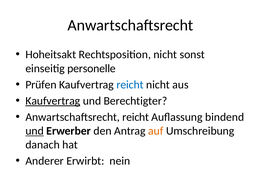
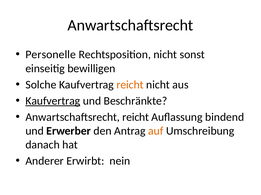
Hoheitsakt: Hoheitsakt -> Personelle (51, 55)
personelle: personelle -> bewilligen (91, 69)
Prüfen: Prüfen -> Solche (41, 85)
reicht colour: blue -> orange (130, 85)
Berechtigter: Berechtigter -> Beschränkte (135, 101)
und underline: present -> none (35, 131)
